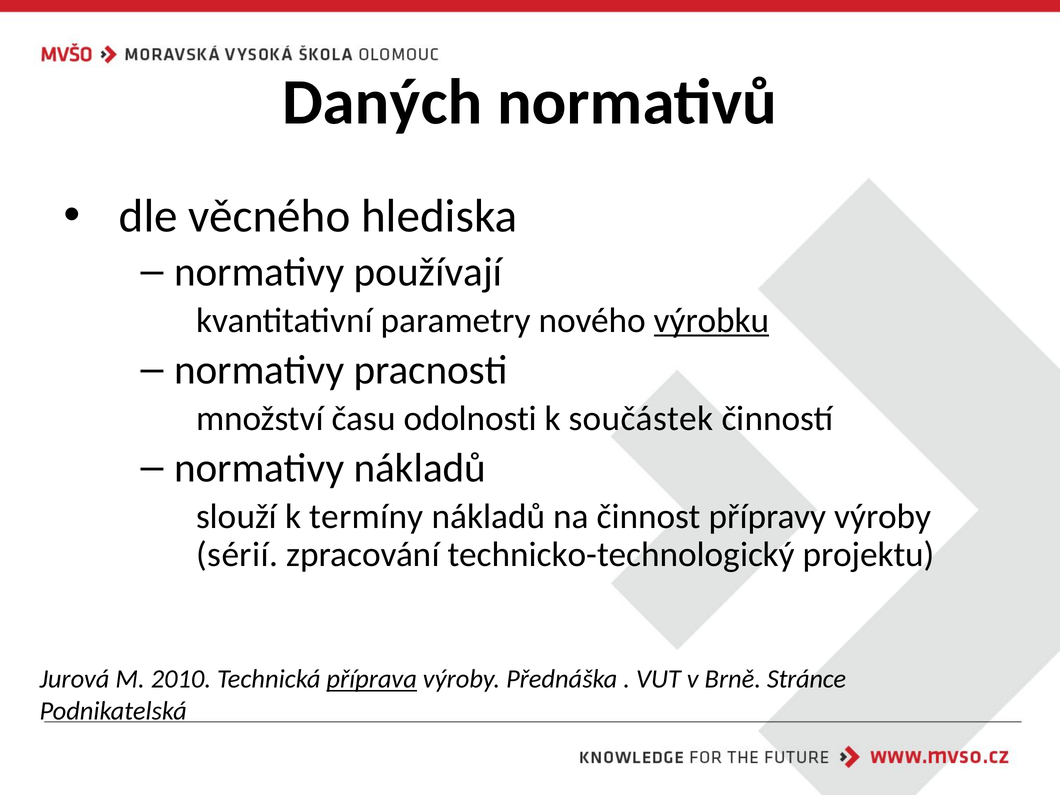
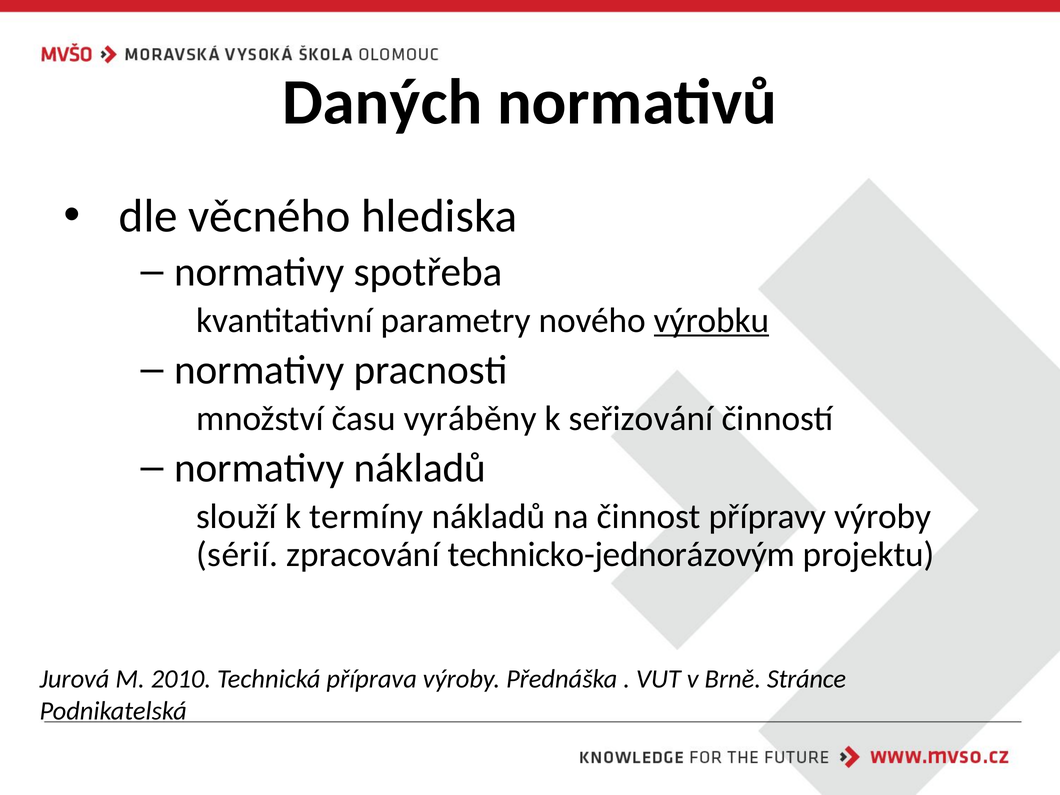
používají: používají -> spotřeba (428, 272)
odolnosti: odolnosti -> vyráběny (470, 418)
součástek: součástek -> seřizování (641, 418)
technicko-technologický: technicko-technologický -> technicko-jednorázovým (621, 555)
příprava underline: present -> none (372, 679)
